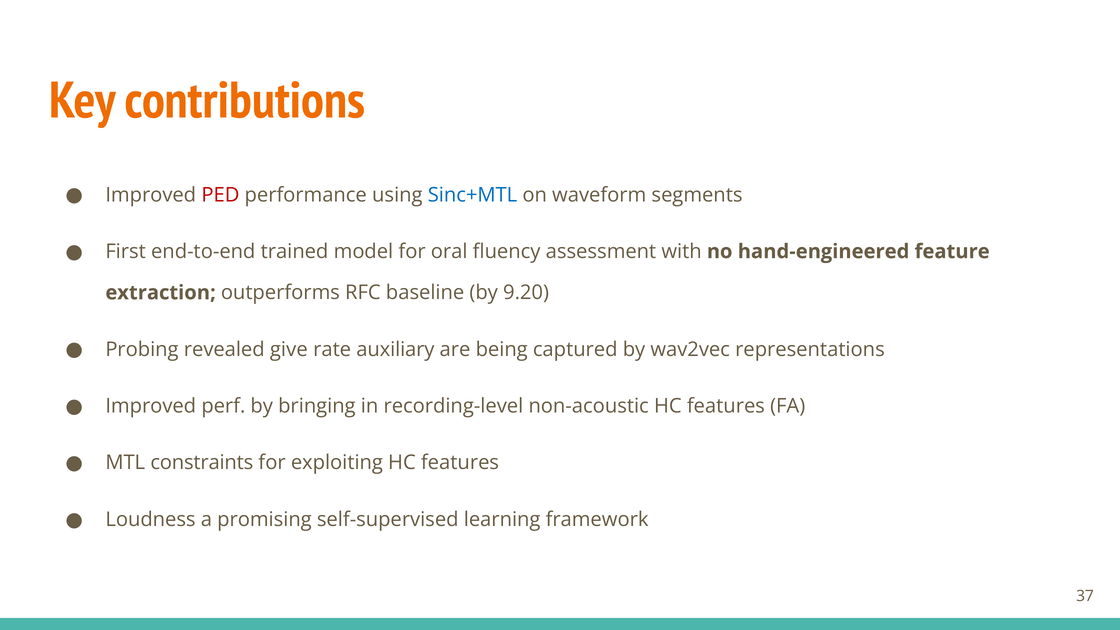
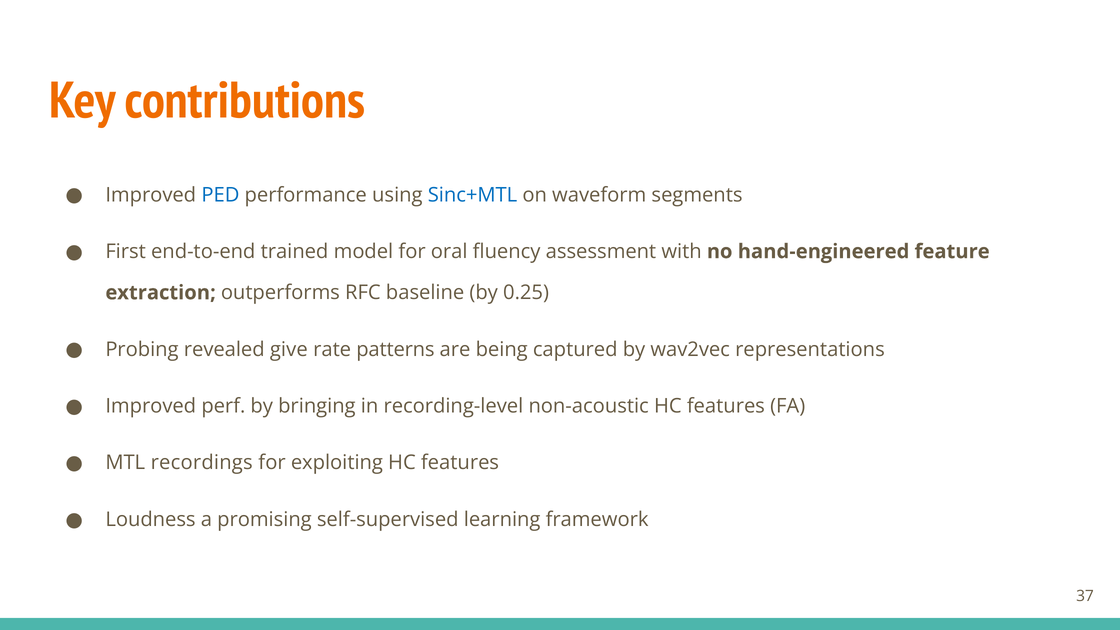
PED colour: red -> blue (220, 195)
9.20: 9.20 -> 0.25 (526, 293)
auxiliary: auxiliary -> patterns (395, 349)
constraints: constraints -> recordings (202, 463)
